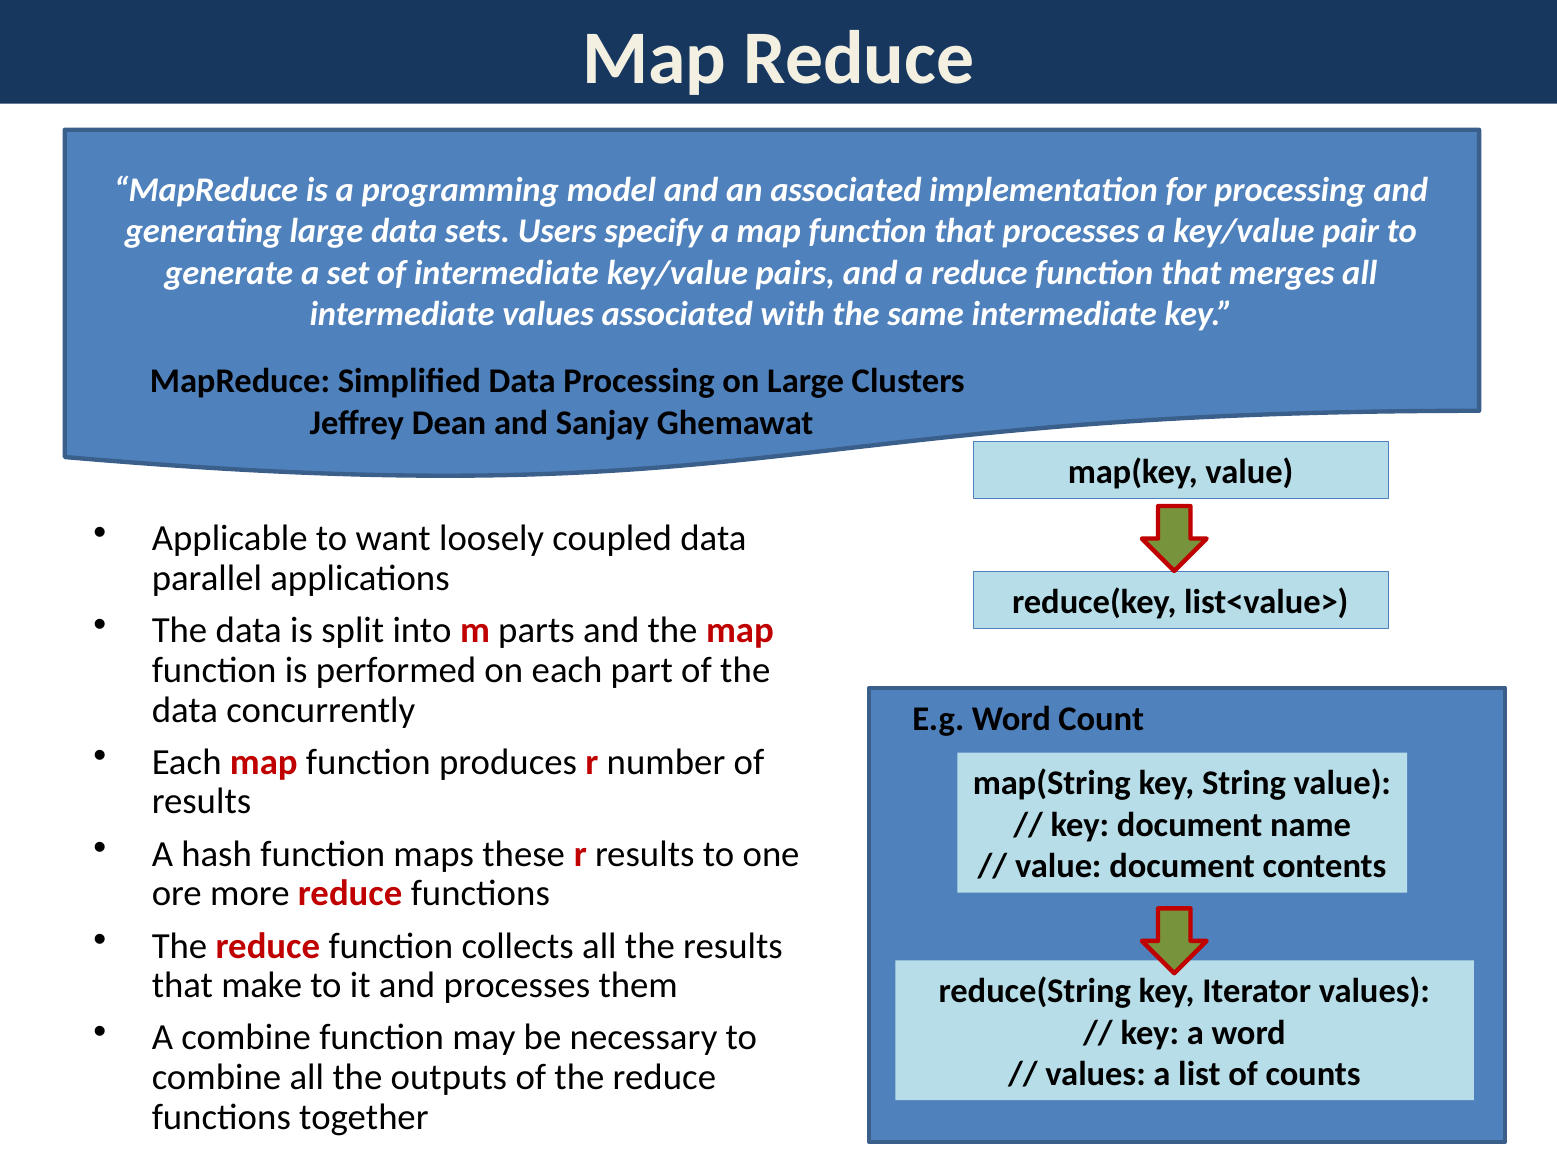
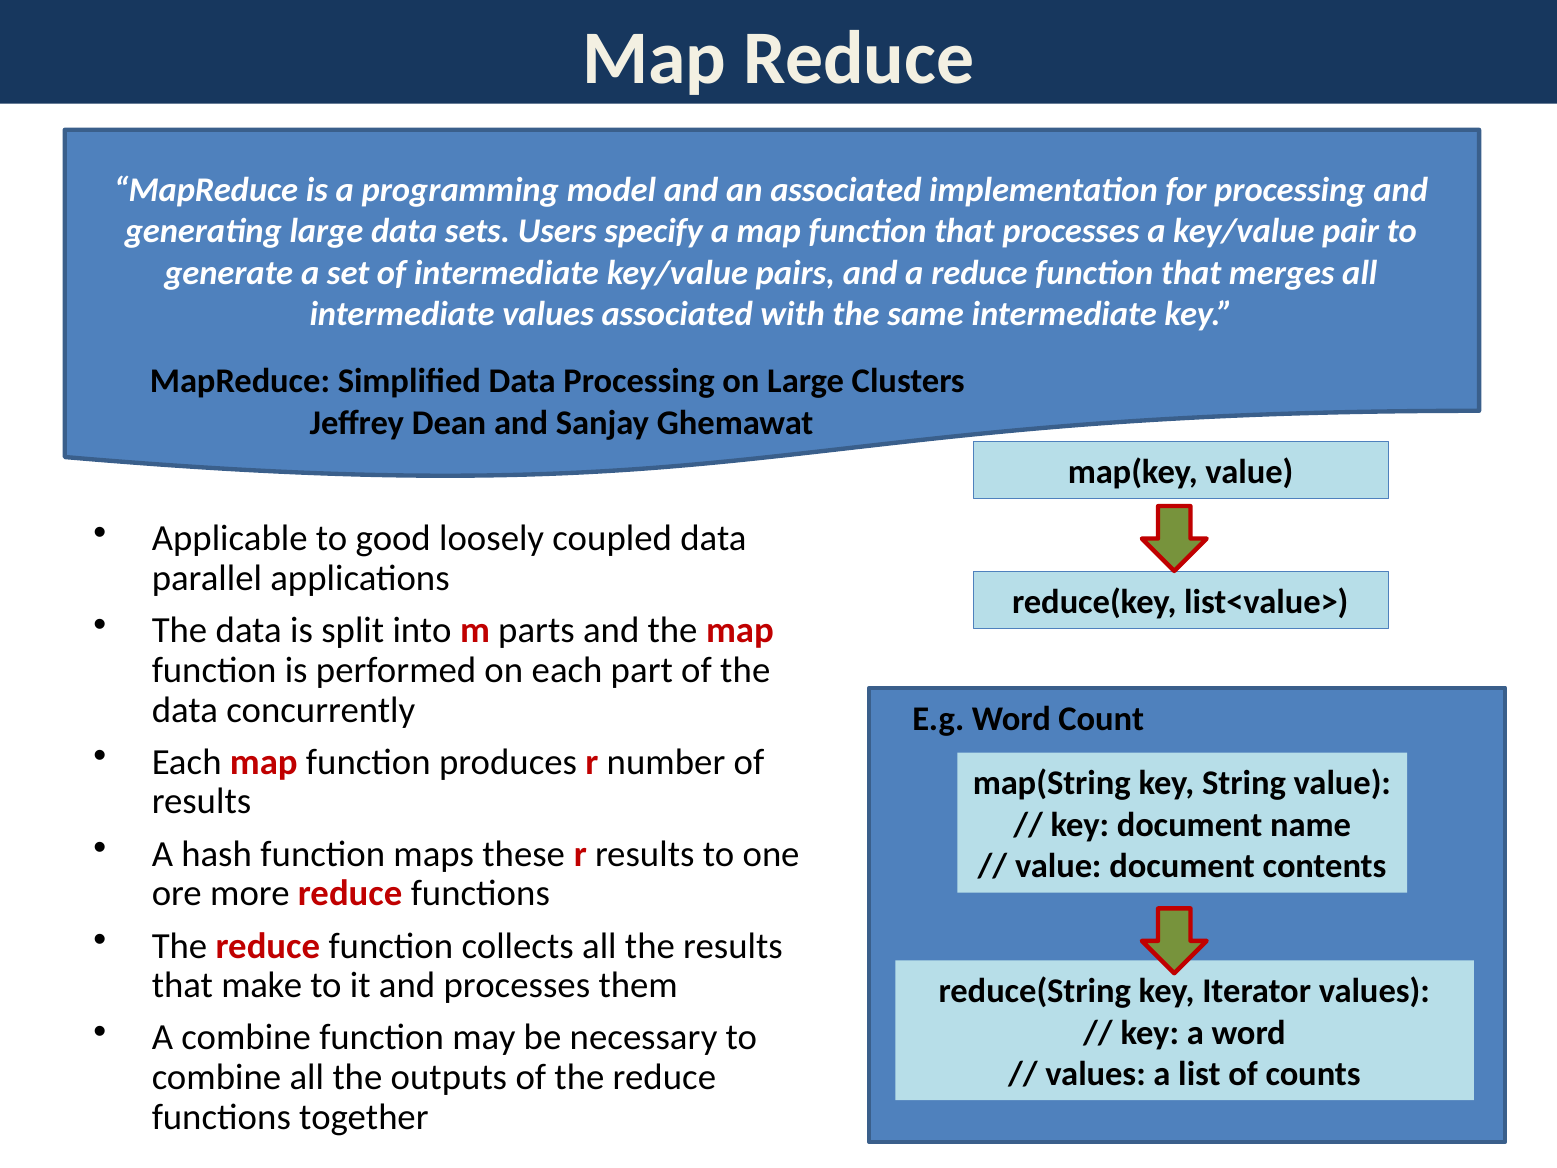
want: want -> good (393, 538)
